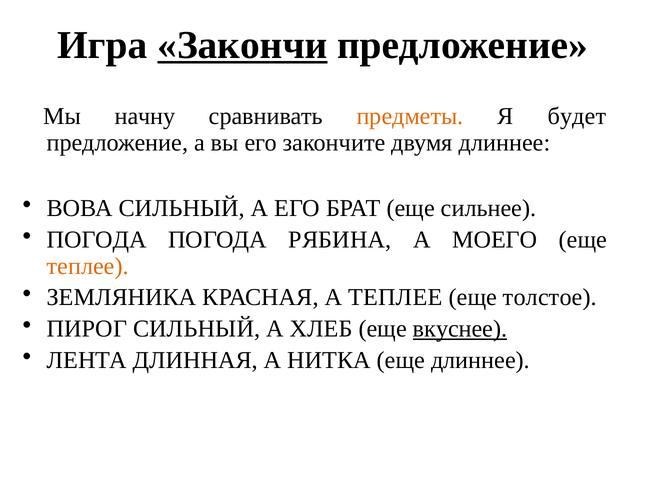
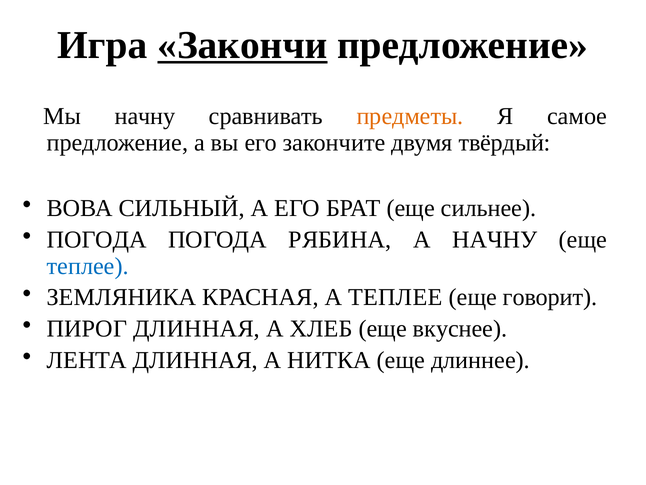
будет: будет -> самое (577, 116)
двумя длиннее: длиннее -> твёрдый (505, 143)
А МОЕГО: МОЕГО -> НАЧНУ (495, 240)
теплее colour: orange -> blue (88, 266)
толстое: толстое -> говорит (550, 297)
ПИРОГ СИЛЬНЫЙ: СИЛЬНЫЙ -> ДЛИННАЯ (197, 328)
вкуснее underline: present -> none (460, 328)
